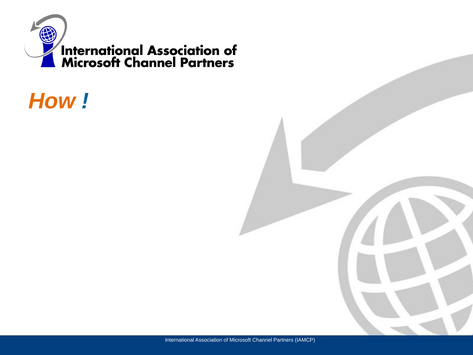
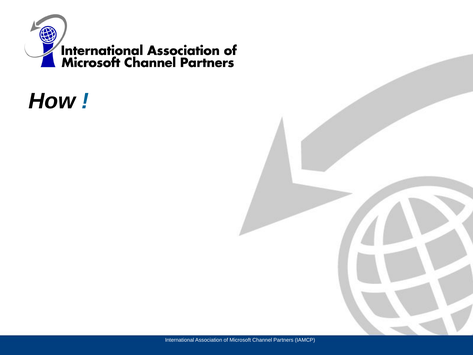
How colour: orange -> black (52, 101)
